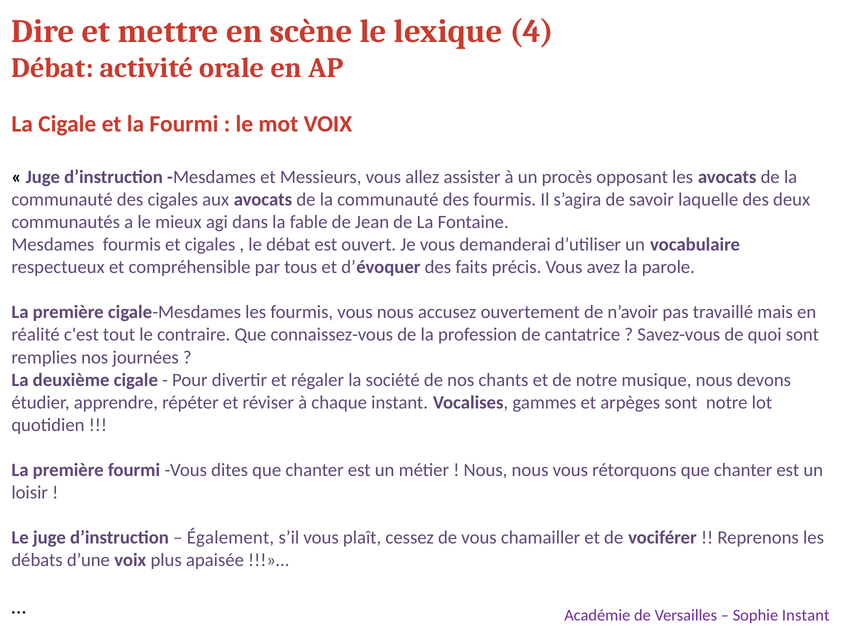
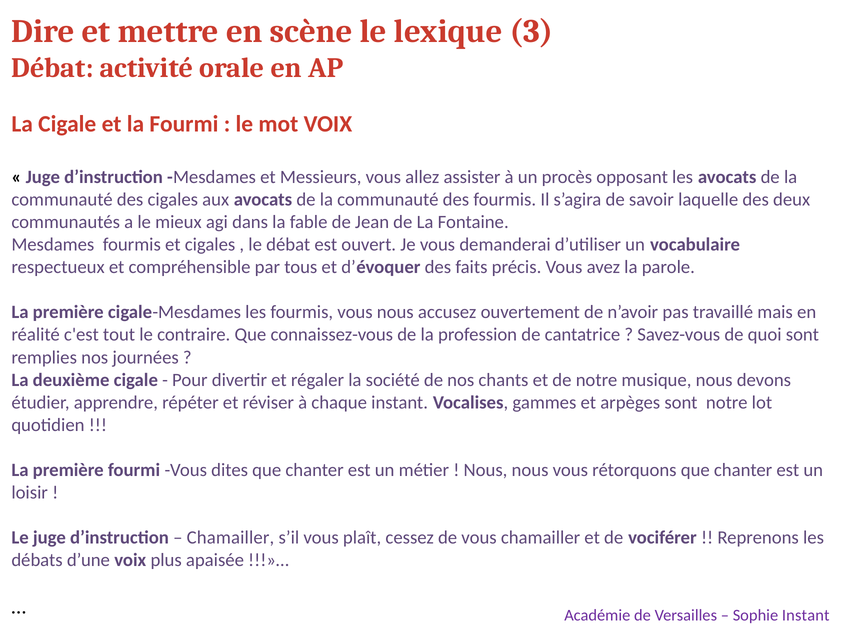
4: 4 -> 3 (532, 32)
Également: Également -> Chamailler (230, 537)
